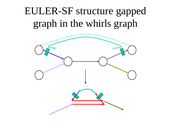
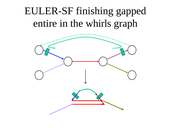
structure: structure -> finishing (95, 11)
graph: graph -> entire (45, 23)
